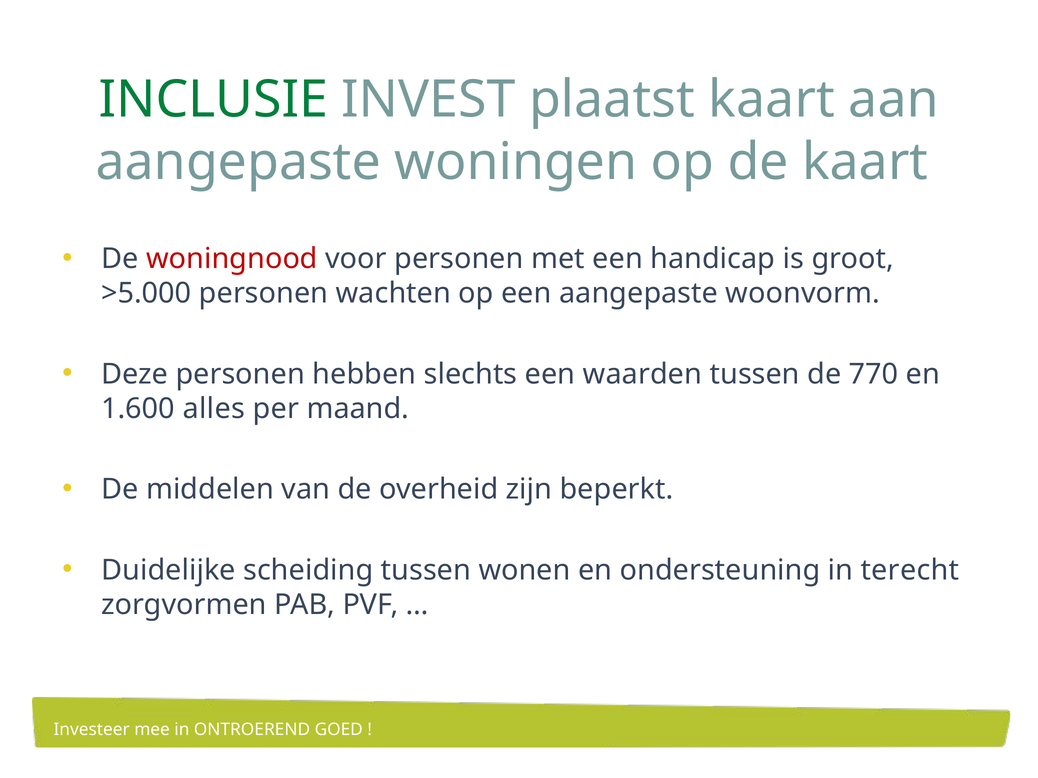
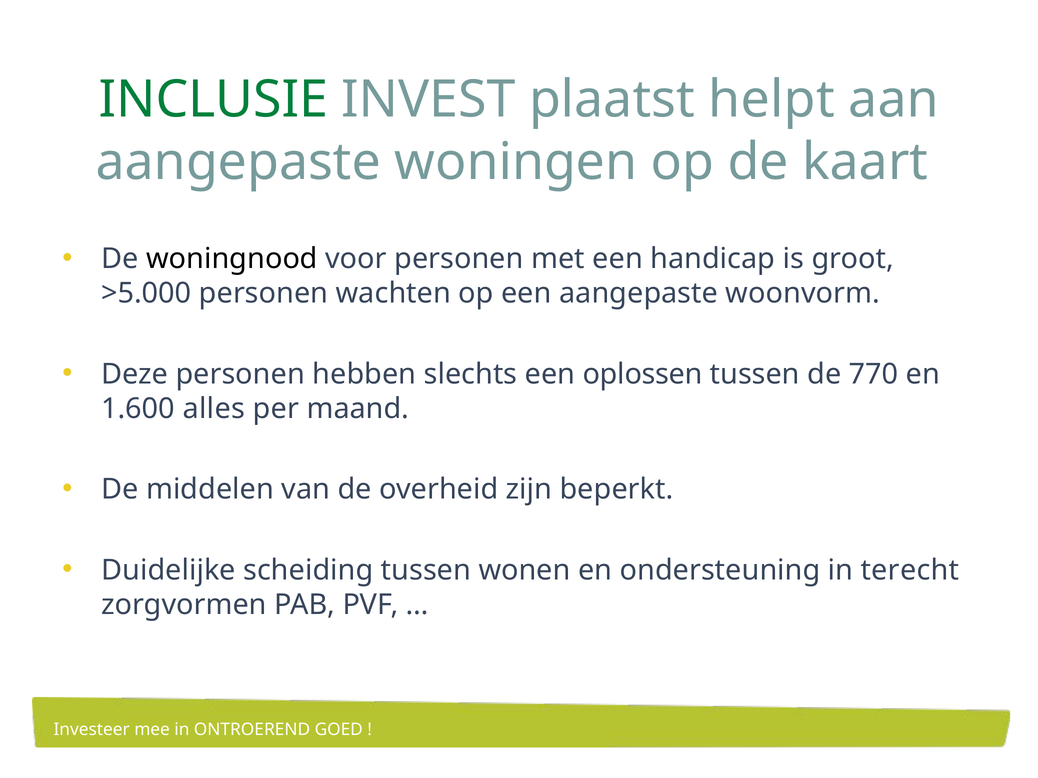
plaatst kaart: kaart -> helpt (772, 100)
woningnood colour: red -> black (232, 259)
waarden: waarden -> oplossen (643, 374)
